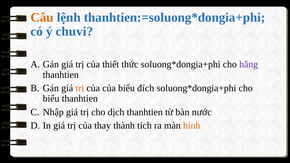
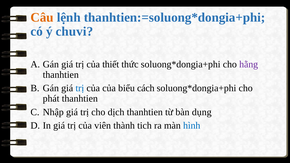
trị colour: orange -> blue (80, 88)
đích: đích -> cách (146, 88)
biểu: biểu -> phát (51, 99)
nước: nước -> dụng (202, 112)
thay: thay -> viên (103, 126)
hình colour: orange -> blue (192, 126)
